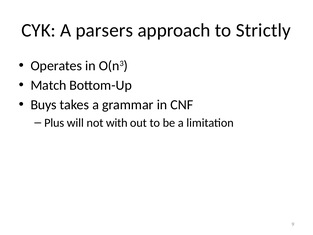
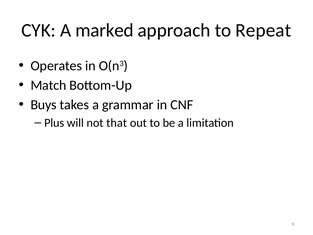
parsers: parsers -> marked (104, 30)
Strictly: Strictly -> Repeat (263, 30)
with: with -> that (117, 123)
